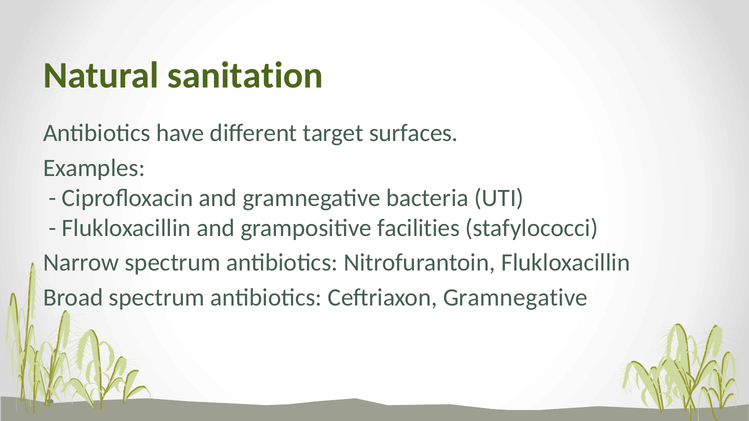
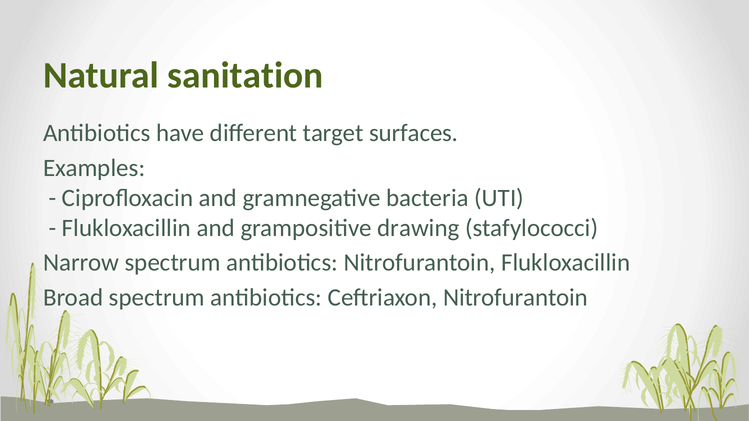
facilities: facilities -> drawing (418, 228)
Ceftriaxon Gramnegative: Gramnegative -> Nitrofurantoin (516, 298)
